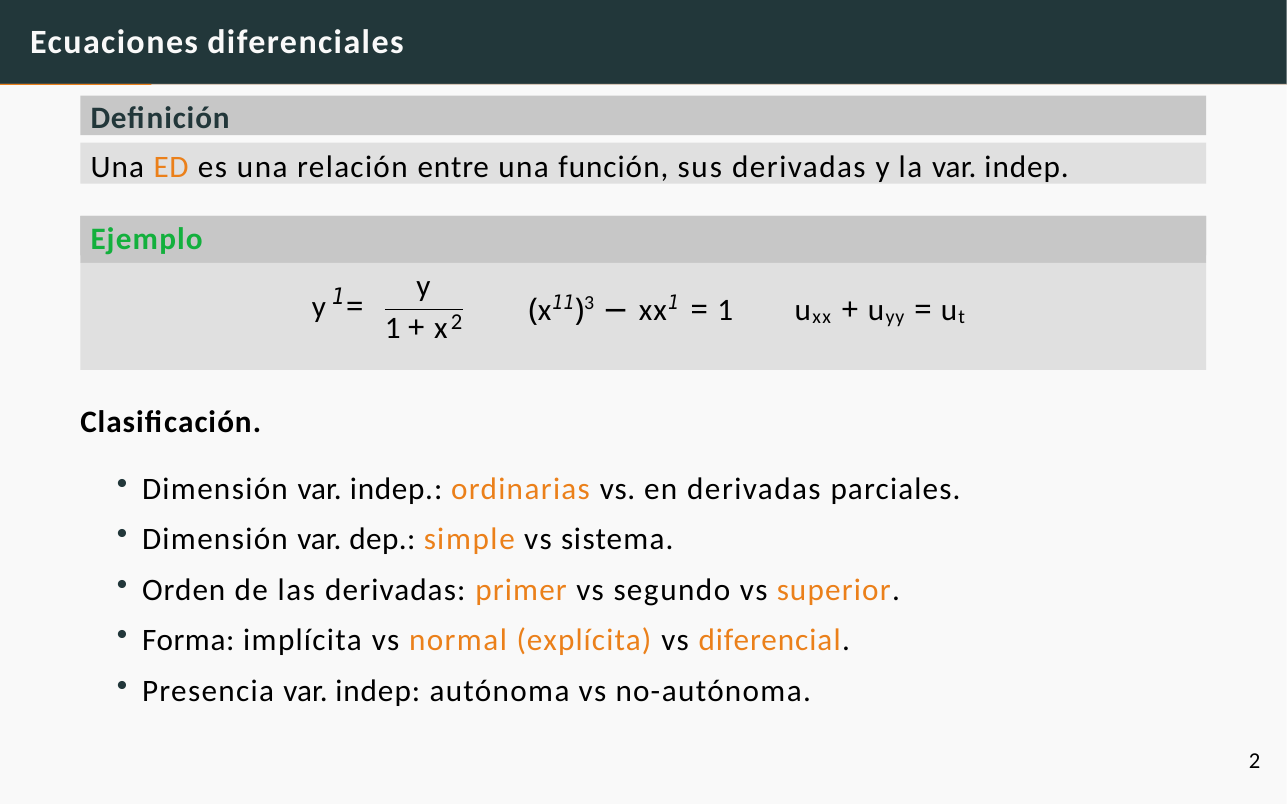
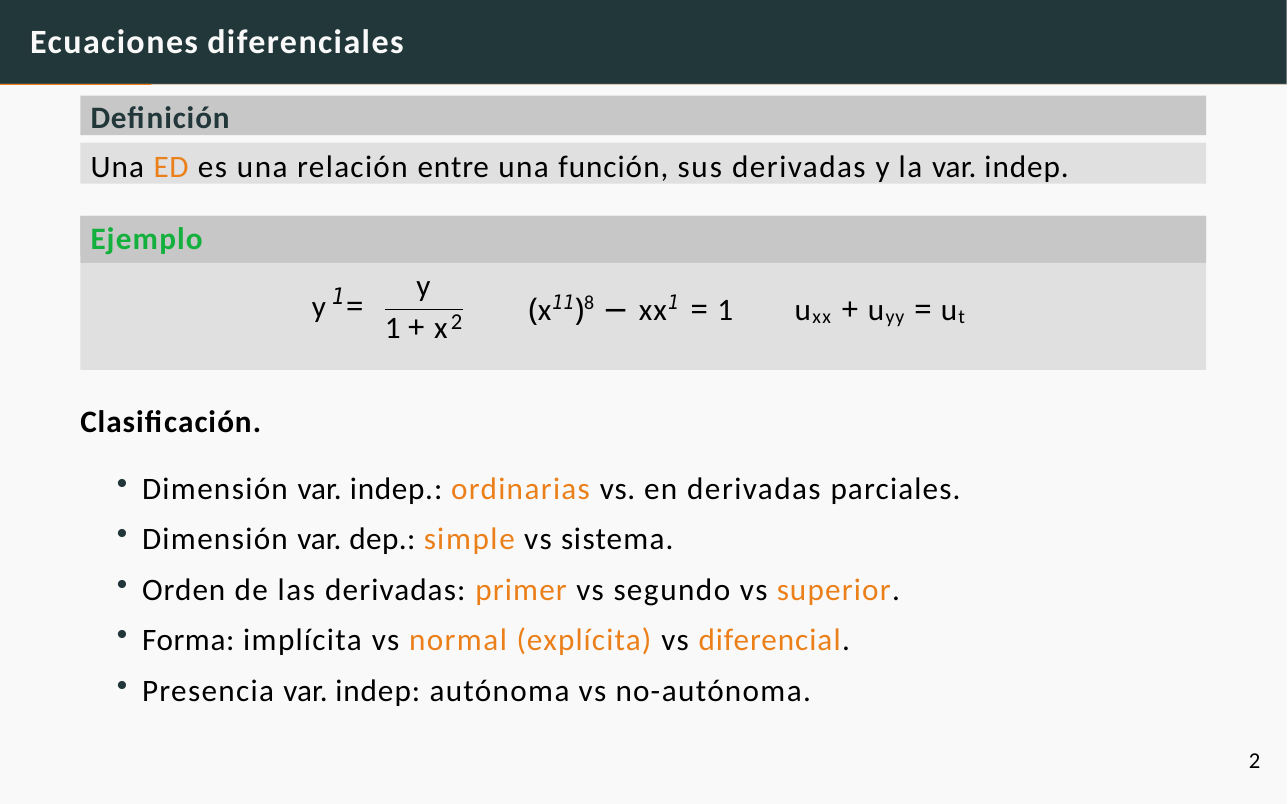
3: 3 -> 8 (589, 303)
